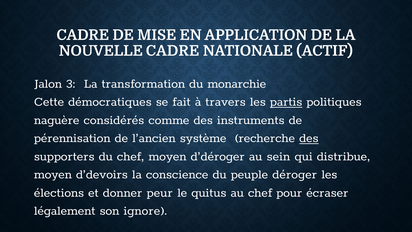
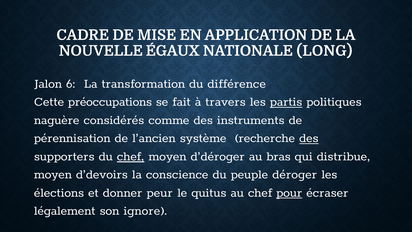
NOUVELLE CADRE: CADRE -> ÉGAUX (173, 51)
ACTIF: ACTIF -> LONG (324, 51)
3: 3 -> 6 (71, 83)
monarchie: monarchie -> différence (237, 83)
démocratiques: démocratiques -> préoccupations (110, 101)
chef underline: none -> present (131, 156)
sein: sein -> bras (278, 156)
pour underline: none -> present (289, 192)
